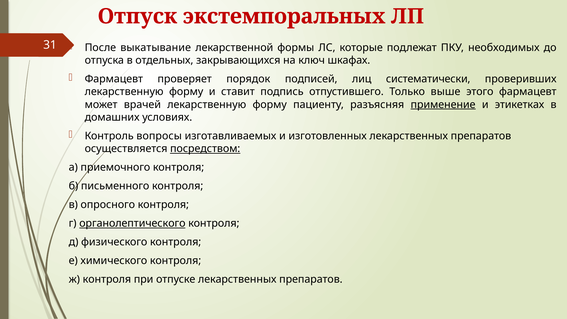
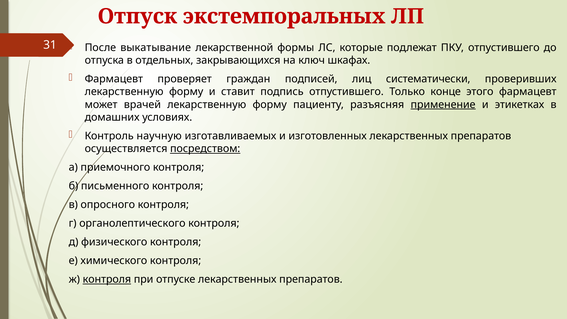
ПКУ необходимых: необходимых -> отпустившего (504, 48)
порядок: порядок -> граждан (248, 79)
выше: выше -> конце (446, 92)
вопросы: вопросы -> научную (159, 136)
органолептического underline: present -> none (132, 223)
контроля underline: none -> present (107, 279)
